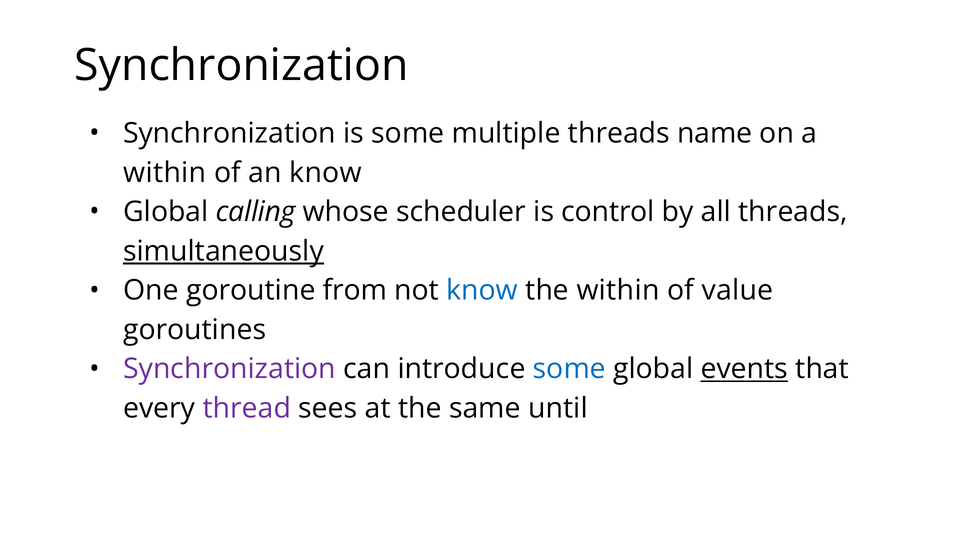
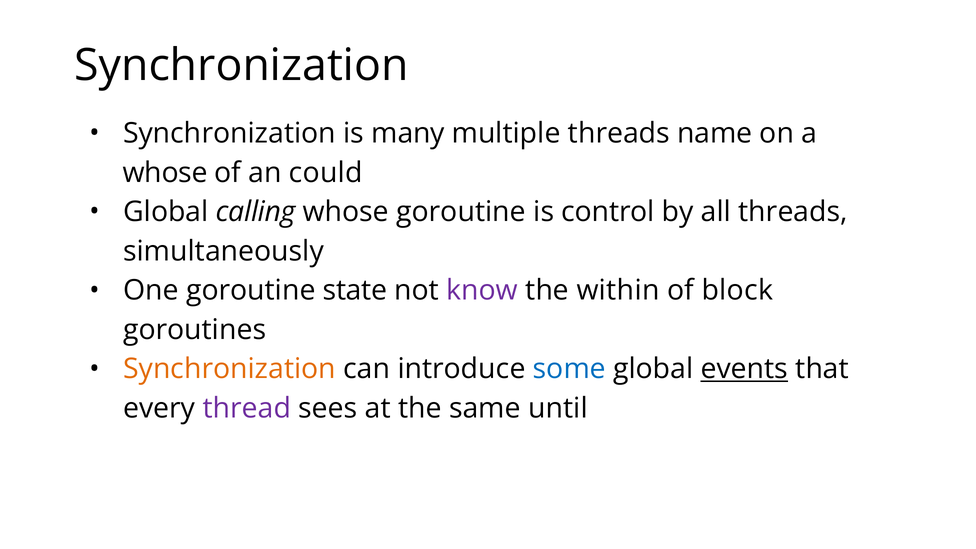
is some: some -> many (408, 133)
within: within -> whose (165, 173)
an know: know -> could (326, 173)
whose scheduler: scheduler -> goroutine (461, 212)
simultaneously underline: present -> none (223, 251)
from: from -> state (355, 291)
know colour: blue -> purple (482, 291)
value: value -> block (737, 291)
Synchronization colour: purple -> orange (230, 369)
